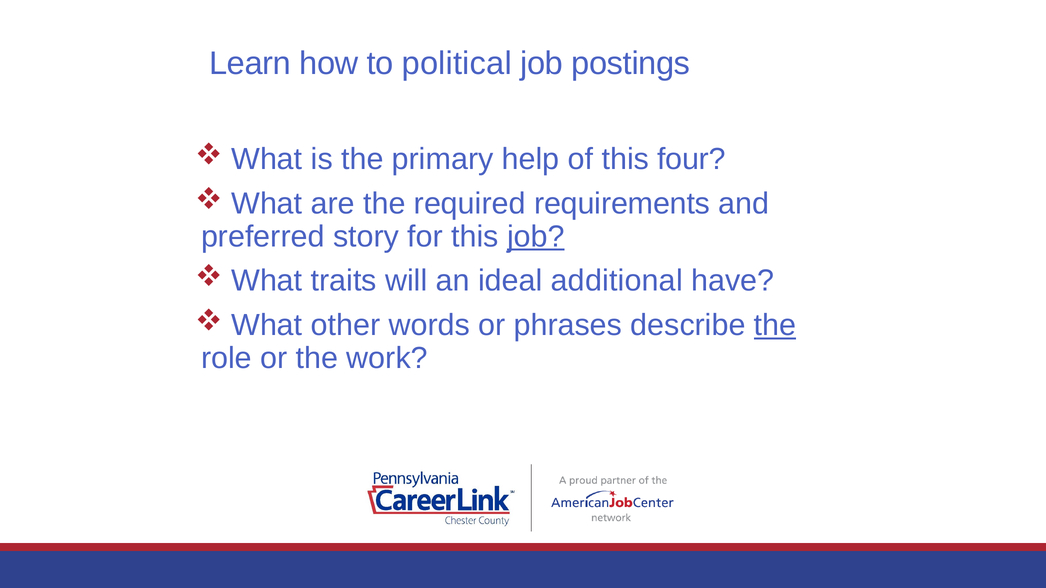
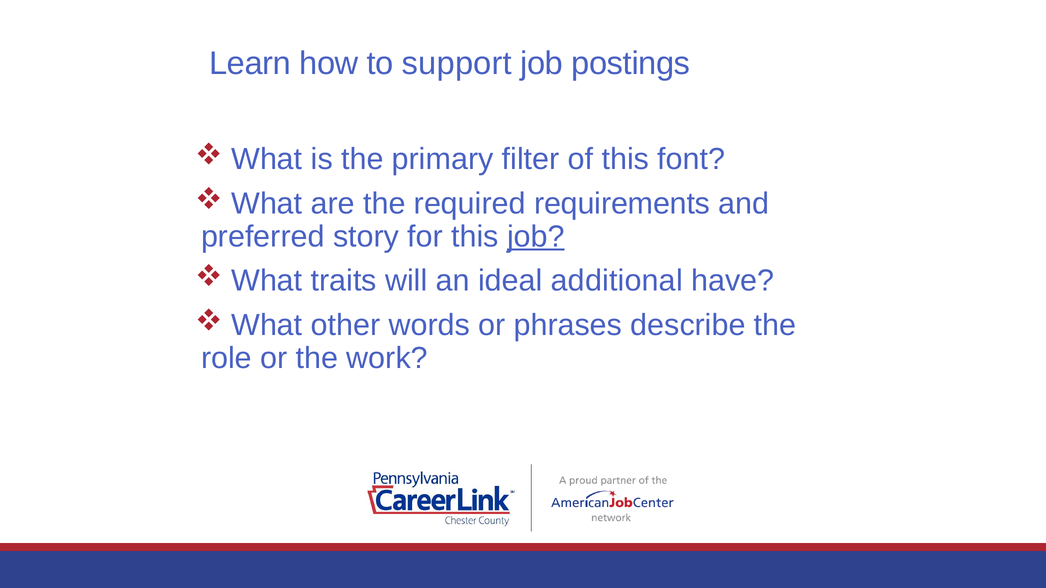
political: political -> support (457, 64)
help: help -> filter (531, 159)
four: four -> font (691, 159)
the underline: present -> none (775, 325)
